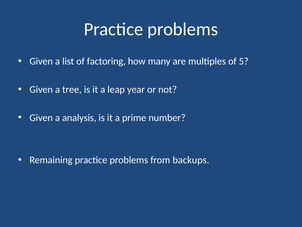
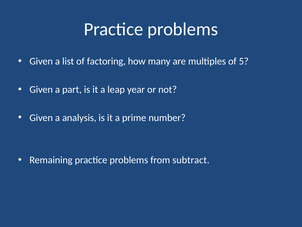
tree: tree -> part (72, 89)
backups: backups -> subtract (191, 160)
